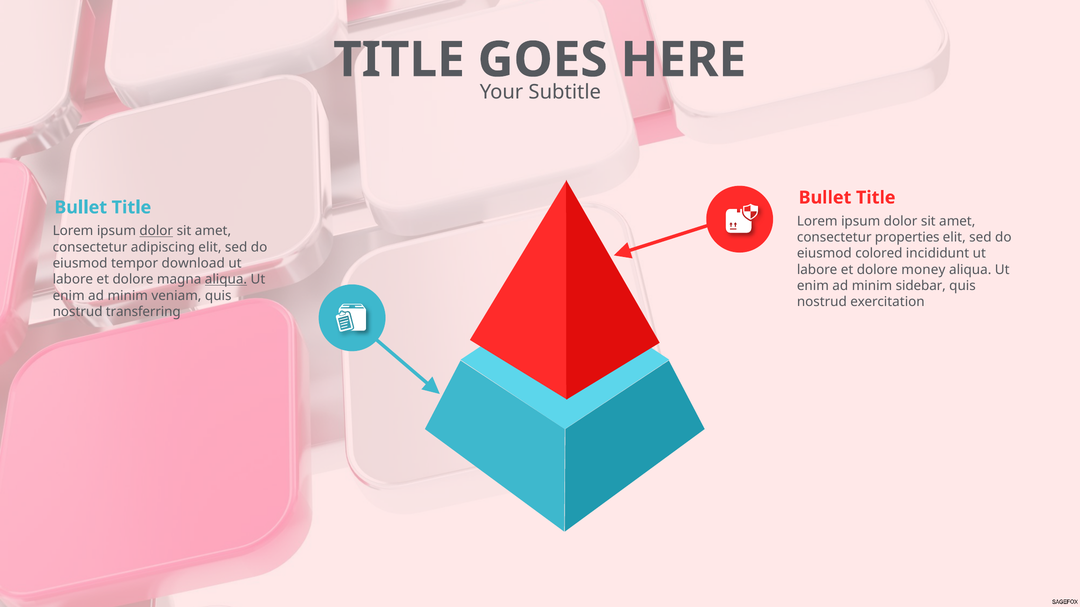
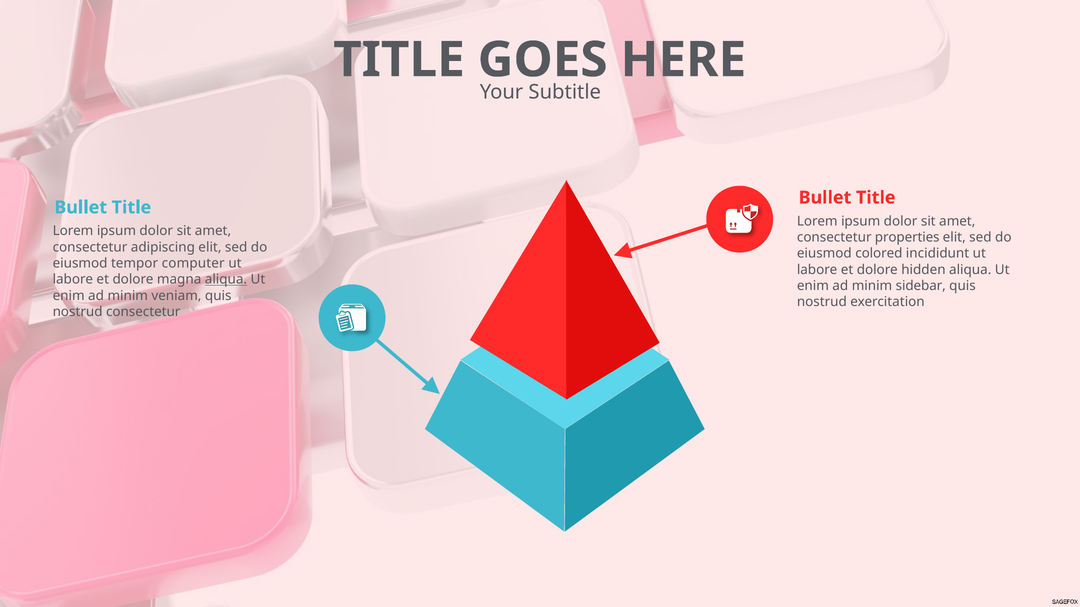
dolor underline: present -> none (156, 231)
download: download -> computer (193, 264)
money: money -> hidden (923, 270)
nostrud transferring: transferring -> consectetur (143, 312)
